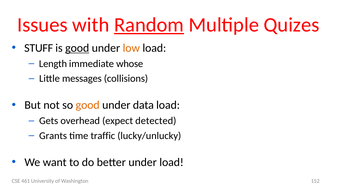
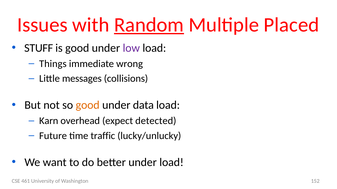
Quizes: Quizes -> Placed (291, 25)
good underline: present -> none (77, 48)
low colour: orange -> purple (131, 48)
Length: Length -> Things (53, 64)
whose: whose -> wrong (130, 64)
Gets: Gets -> Karn (49, 121)
Grants: Grants -> Future (53, 136)
